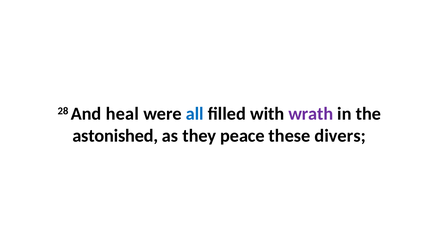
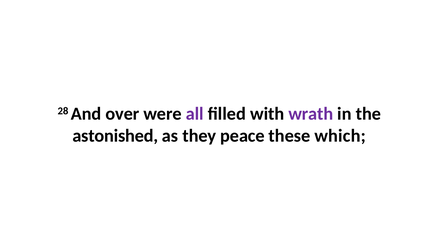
heal: heal -> over (122, 114)
all colour: blue -> purple (195, 114)
divers: divers -> which (340, 136)
